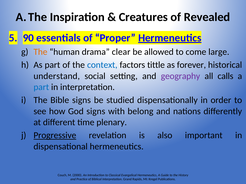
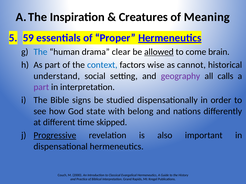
Revealed: Revealed -> Meaning (207, 17)
90: 90 -> 59 (28, 38)
The colour: orange -> blue (40, 52)
allowed underline: none -> present (159, 52)
large: large -> brain (219, 52)
tittle: tittle -> wise (156, 65)
forever: forever -> cannot (191, 65)
part colour: blue -> purple (41, 87)
God signs: signs -> state (96, 112)
plenary: plenary -> skipped (112, 123)
